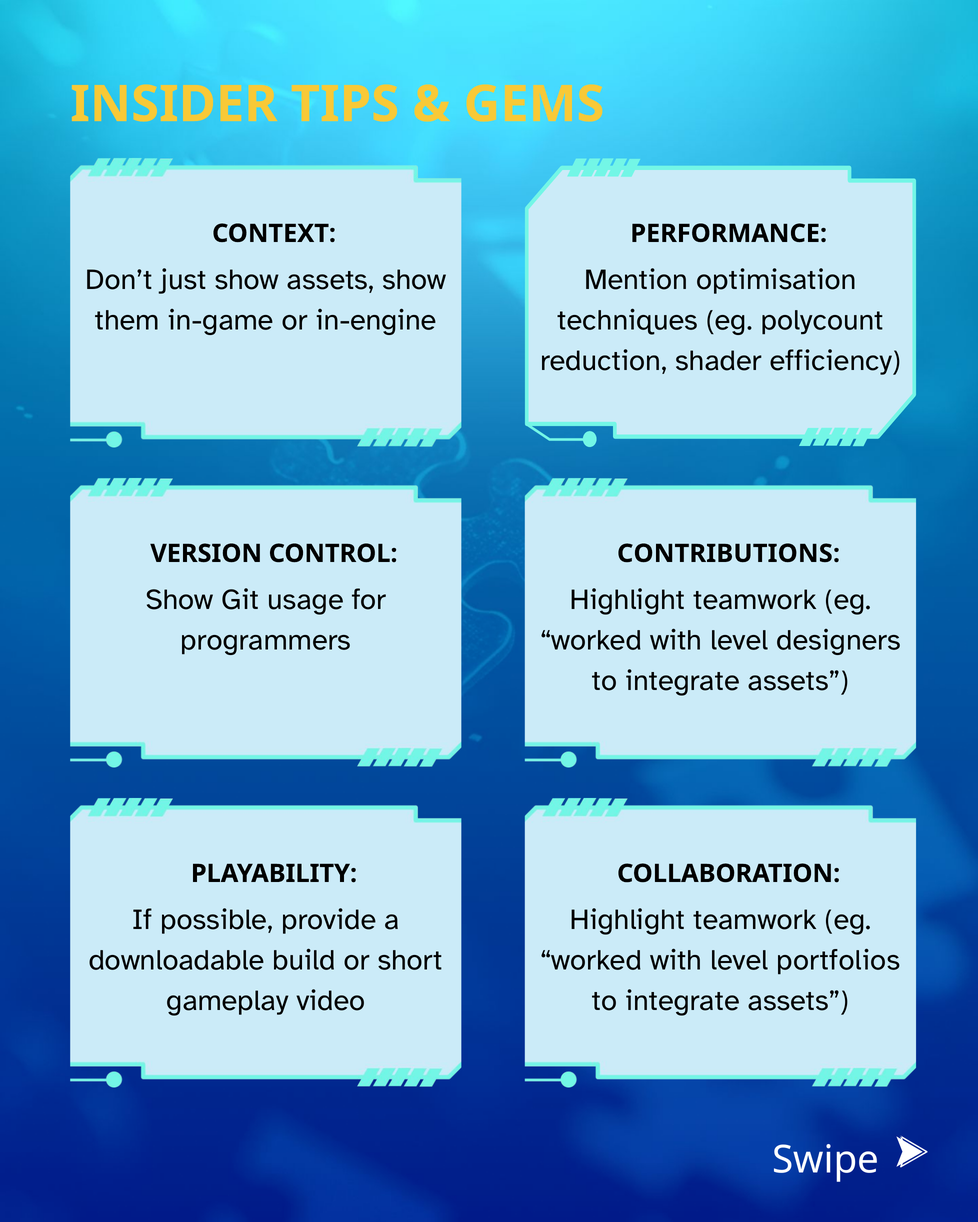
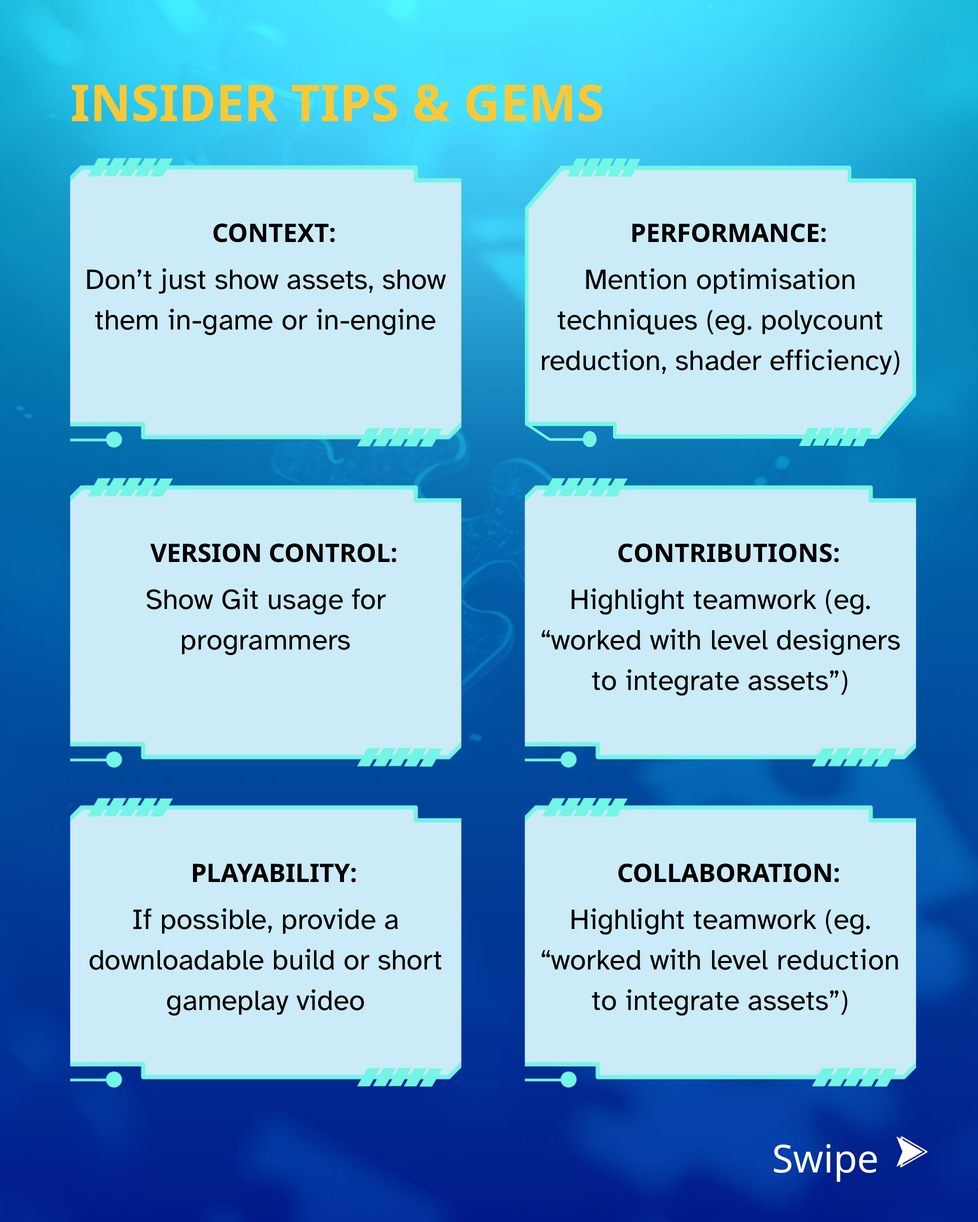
level portfolios: portfolios -> reduction (838, 960)
